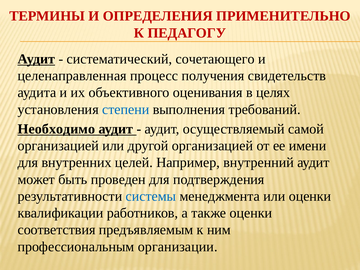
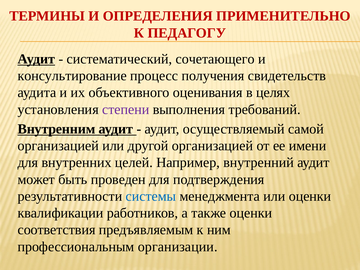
целенаправленная: целенаправленная -> консультирование (72, 76)
степени colour: blue -> purple (126, 109)
Необходимо: Необходимо -> Внутренним (56, 129)
